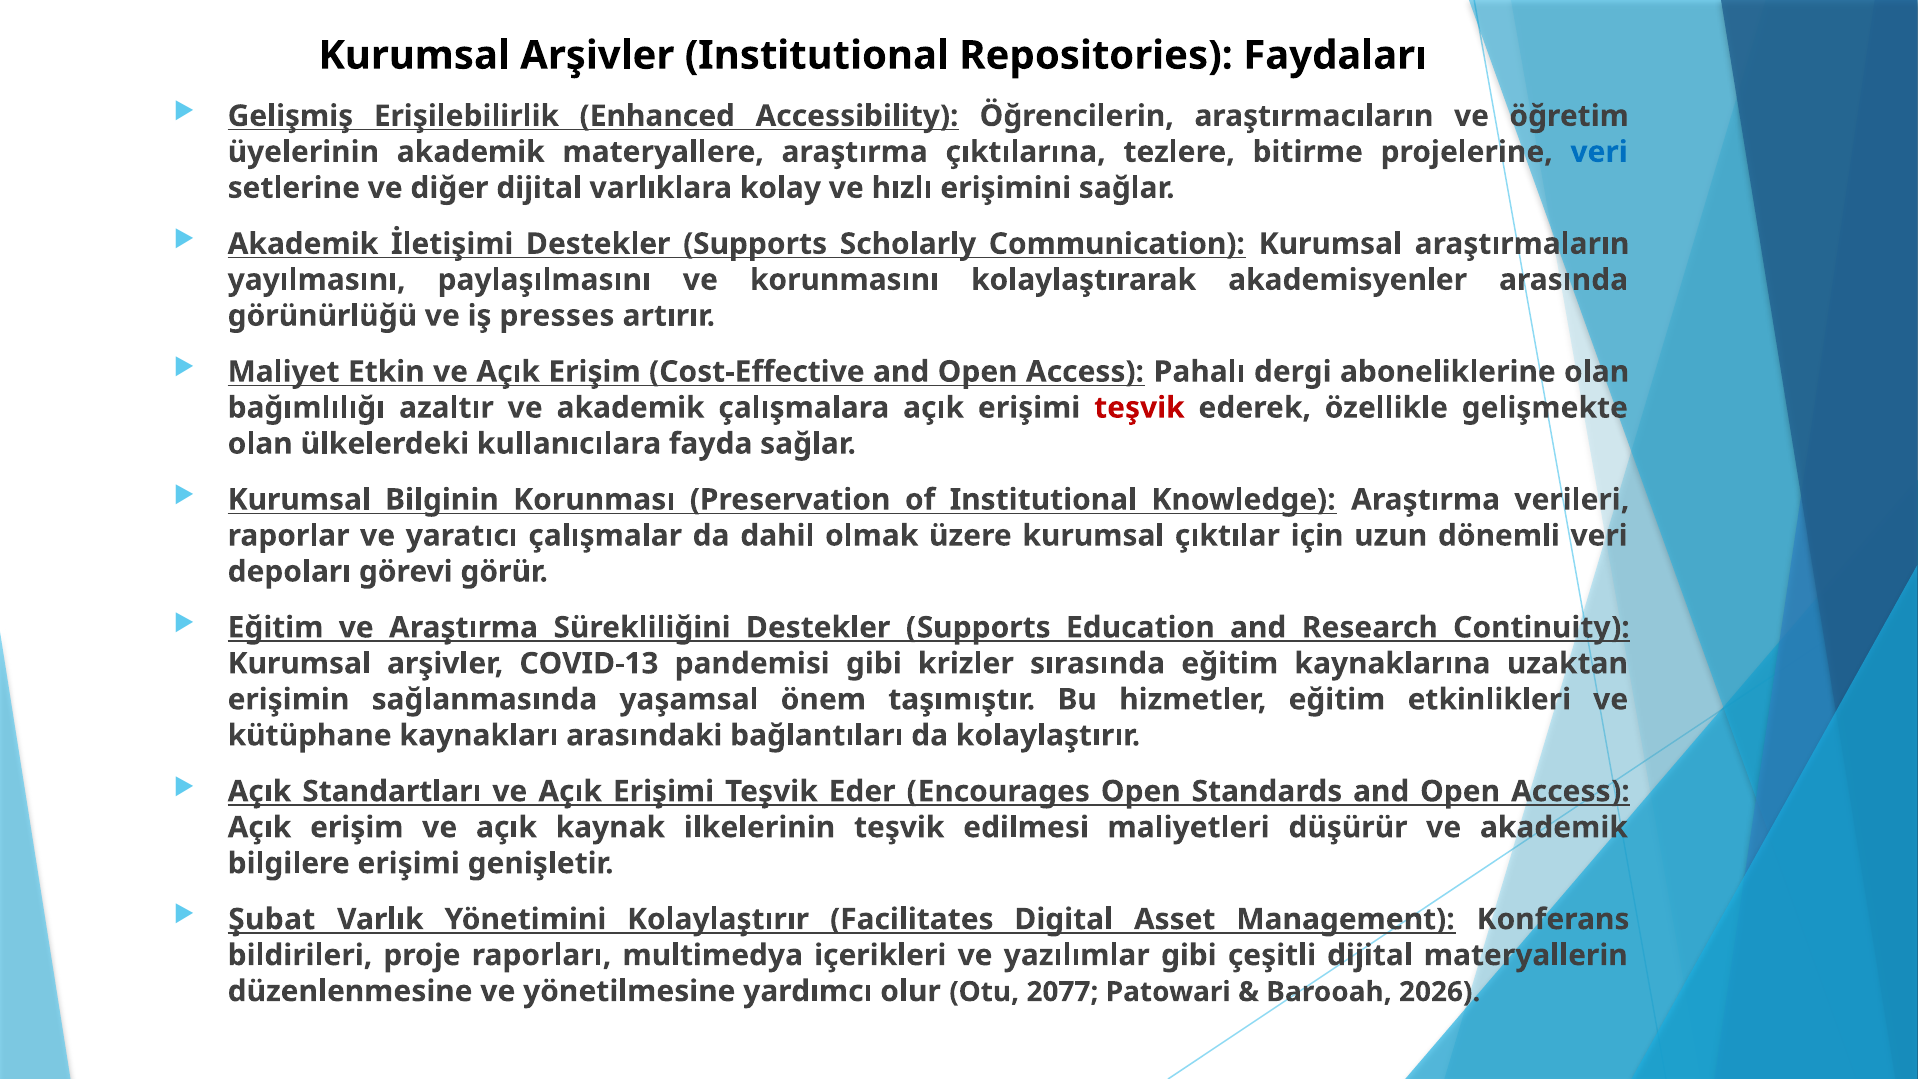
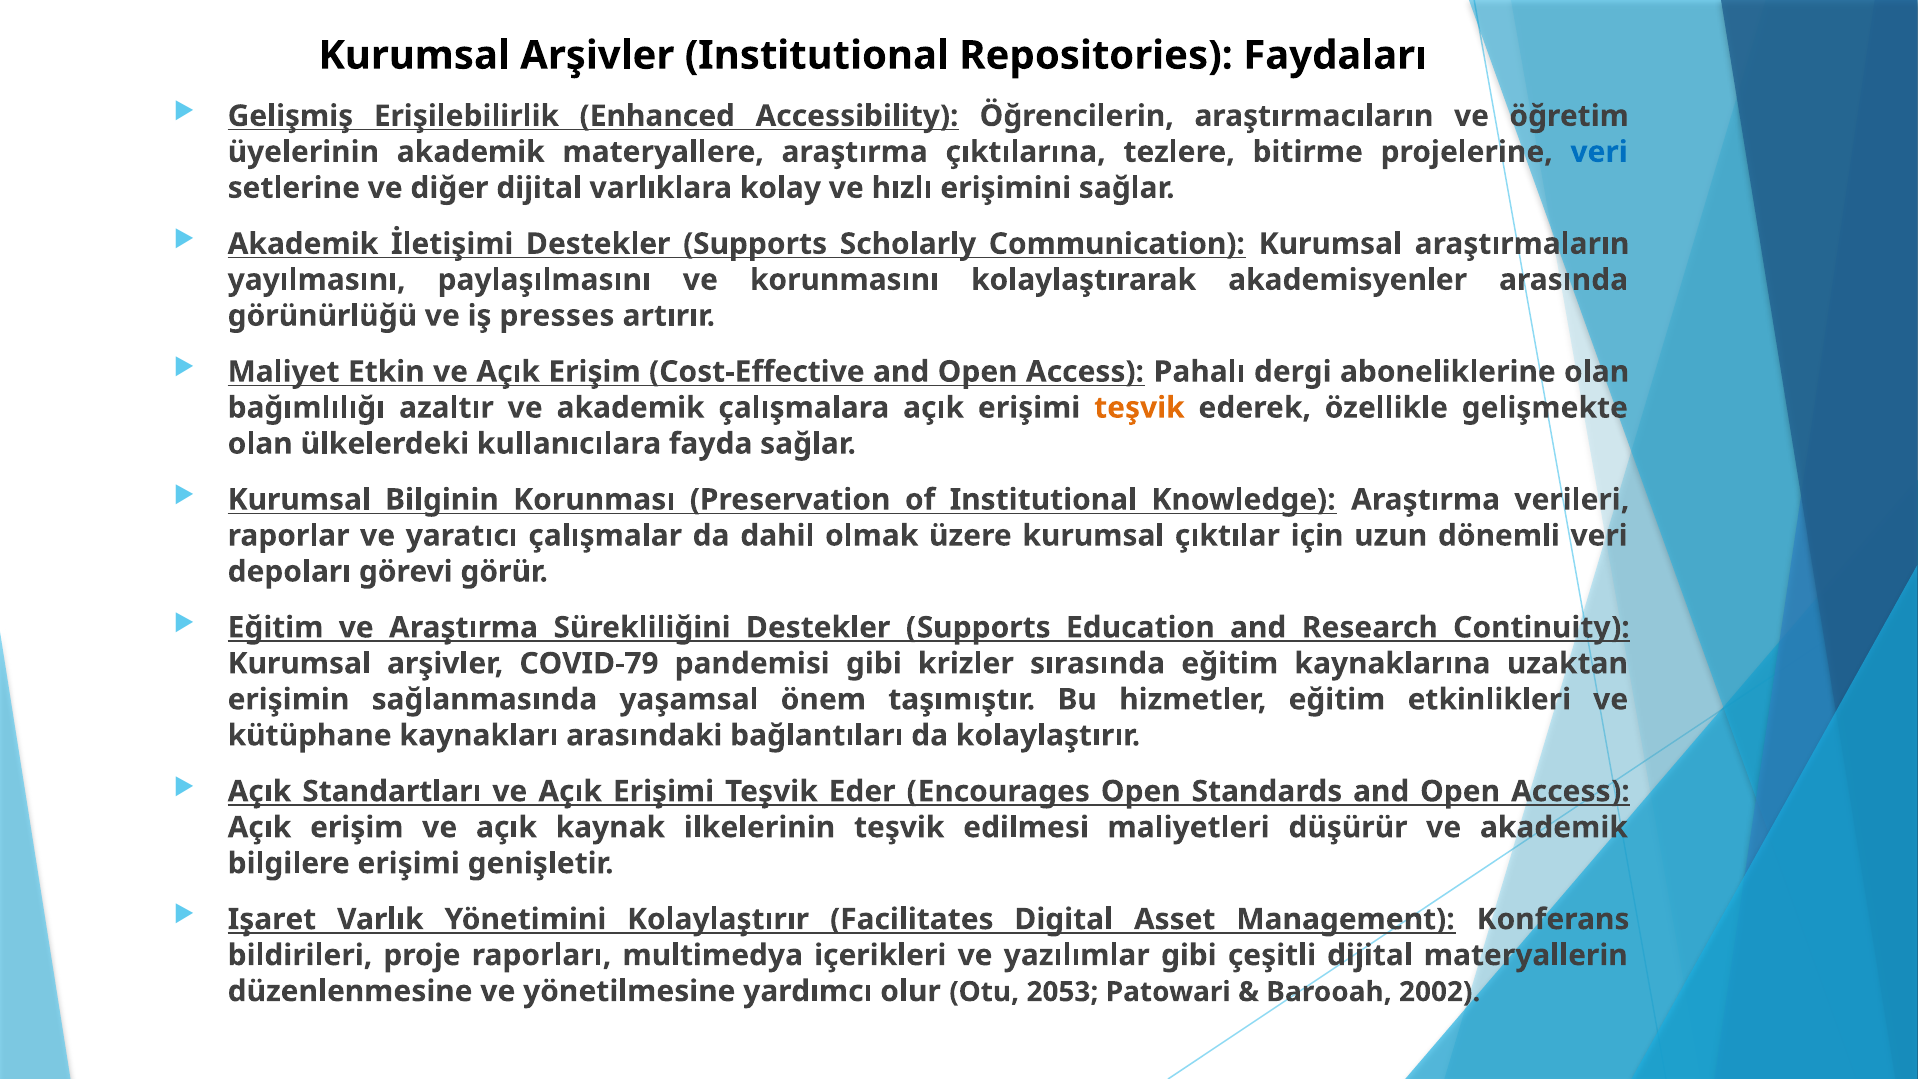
teşvik colour: red -> orange (1139, 408)
COVID-13: COVID-13 -> COVID-79 (589, 663)
Şubat: Şubat -> Işaret (272, 919)
2077: 2077 -> 2053 (1062, 992)
2026: 2026 -> 2002 (1440, 992)
